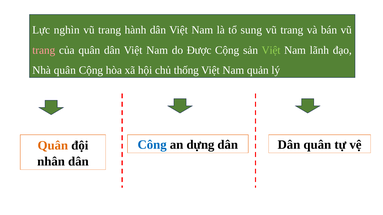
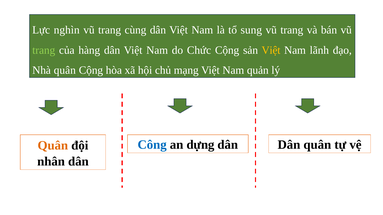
hành: hành -> cùng (135, 30)
trang colour: pink -> light green (44, 50)
của quân: quân -> hàng (89, 50)
Được: Được -> Chức (199, 50)
Việt colour: light green -> yellow (271, 50)
thống: thống -> mạng (186, 70)
